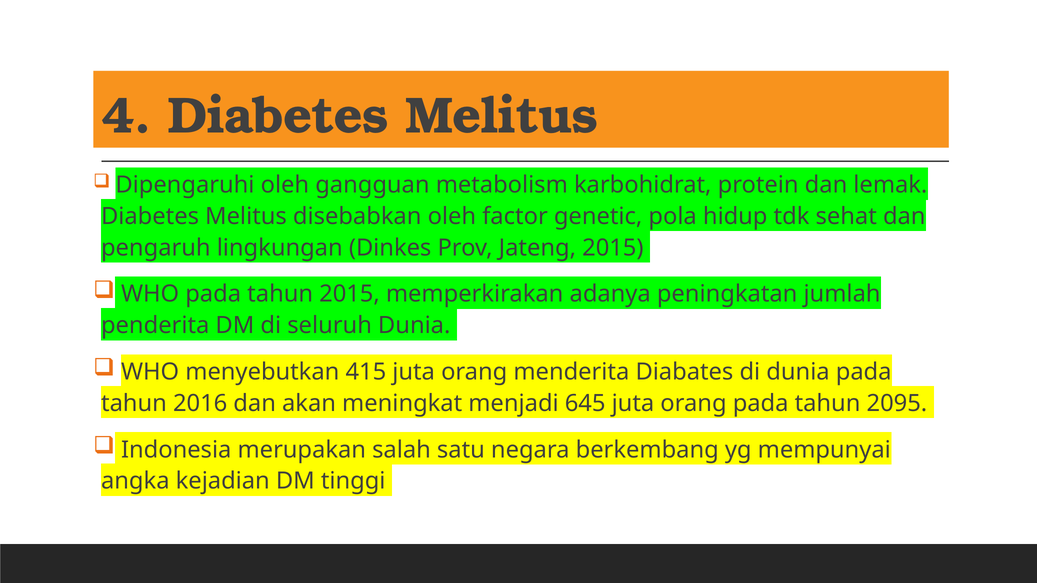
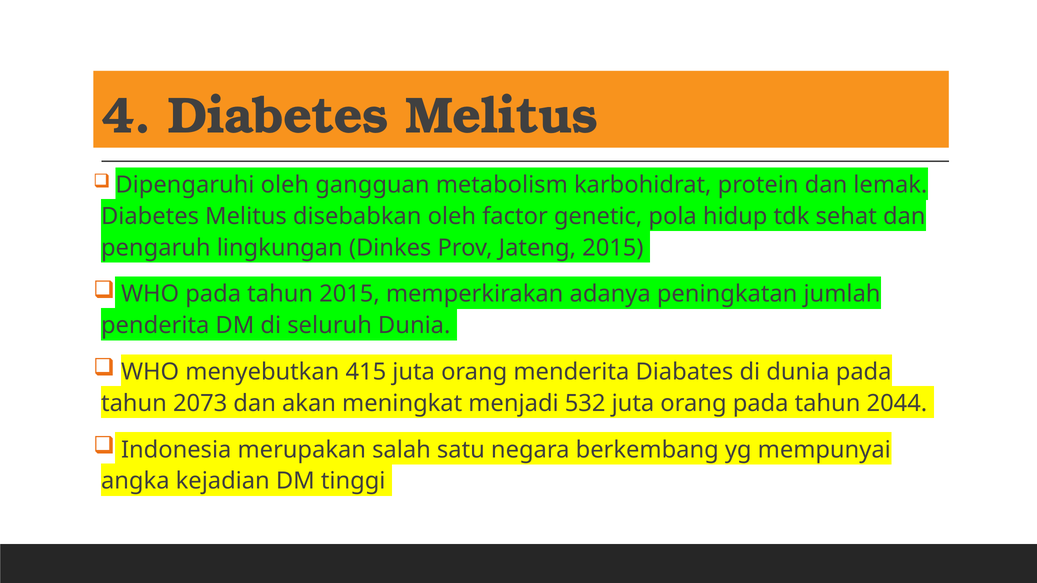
2016: 2016 -> 2073 (200, 404)
645: 645 -> 532 (585, 404)
2095: 2095 -> 2044 (897, 404)
